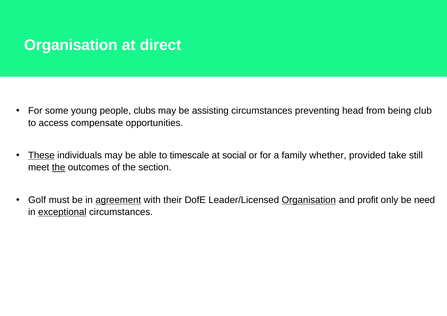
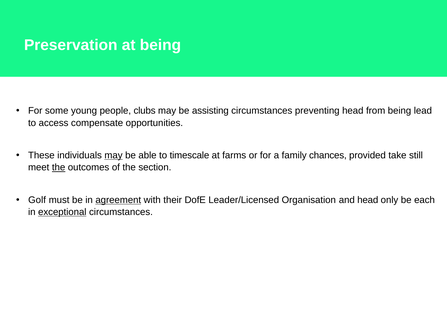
Organisation: Organisation -> Preservation (71, 45)
at direct: direct -> being (160, 45)
club: club -> lead (423, 111)
These underline: present -> none (41, 155)
may underline: none -> present (114, 155)
social: social -> farms (234, 155)
whether: whether -> chances (328, 155)
Organisation underline: present -> none (309, 200)
and profit: profit -> head (368, 200)
need: need -> each (425, 200)
